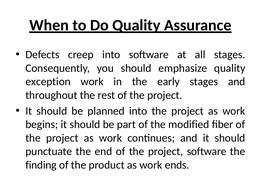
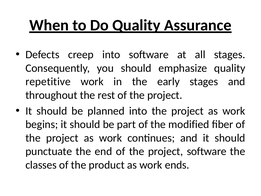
exception: exception -> repetitive (48, 81)
finding: finding -> classes (41, 165)
